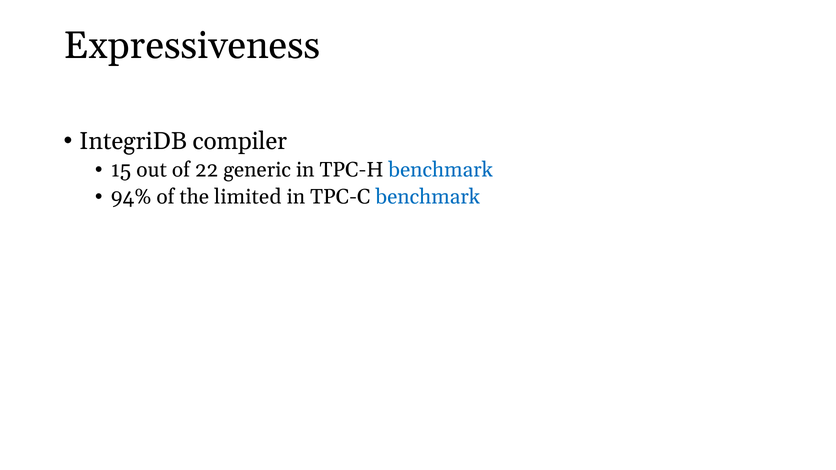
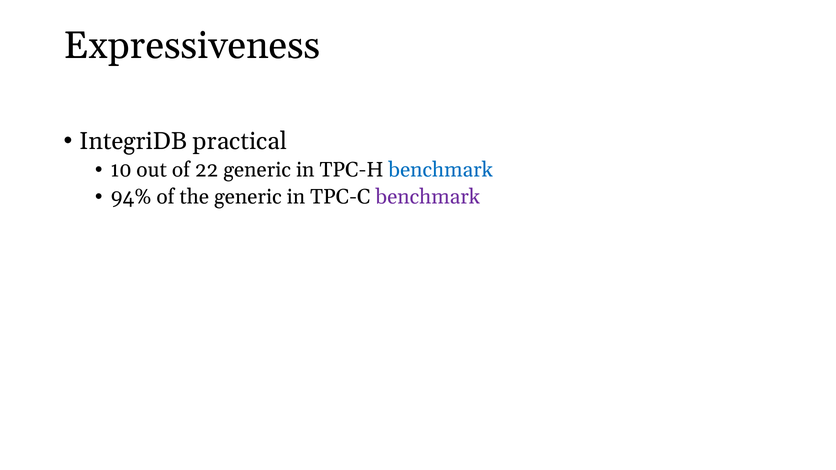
compiler: compiler -> practical (240, 141)
15: 15 -> 10 (121, 170)
the limited: limited -> generic (248, 197)
benchmark colour: blue -> purple (428, 197)
